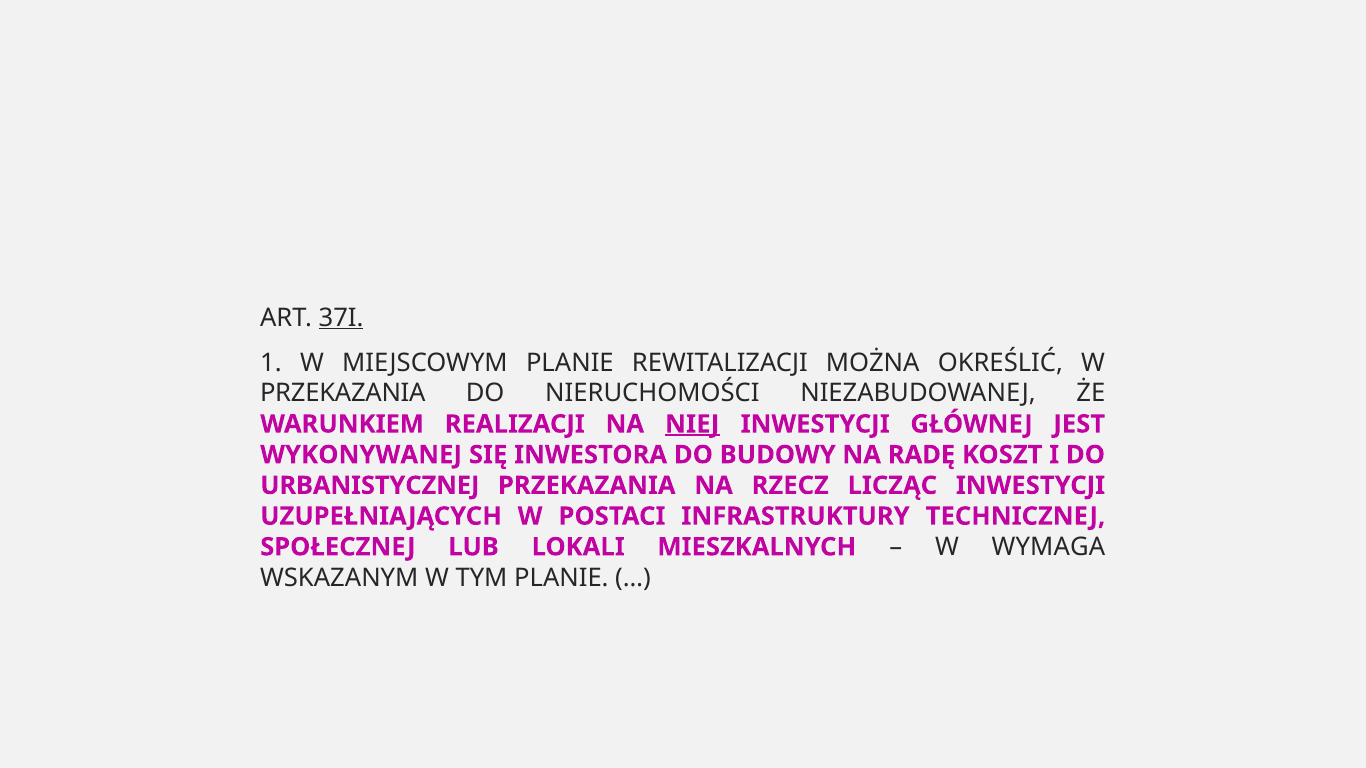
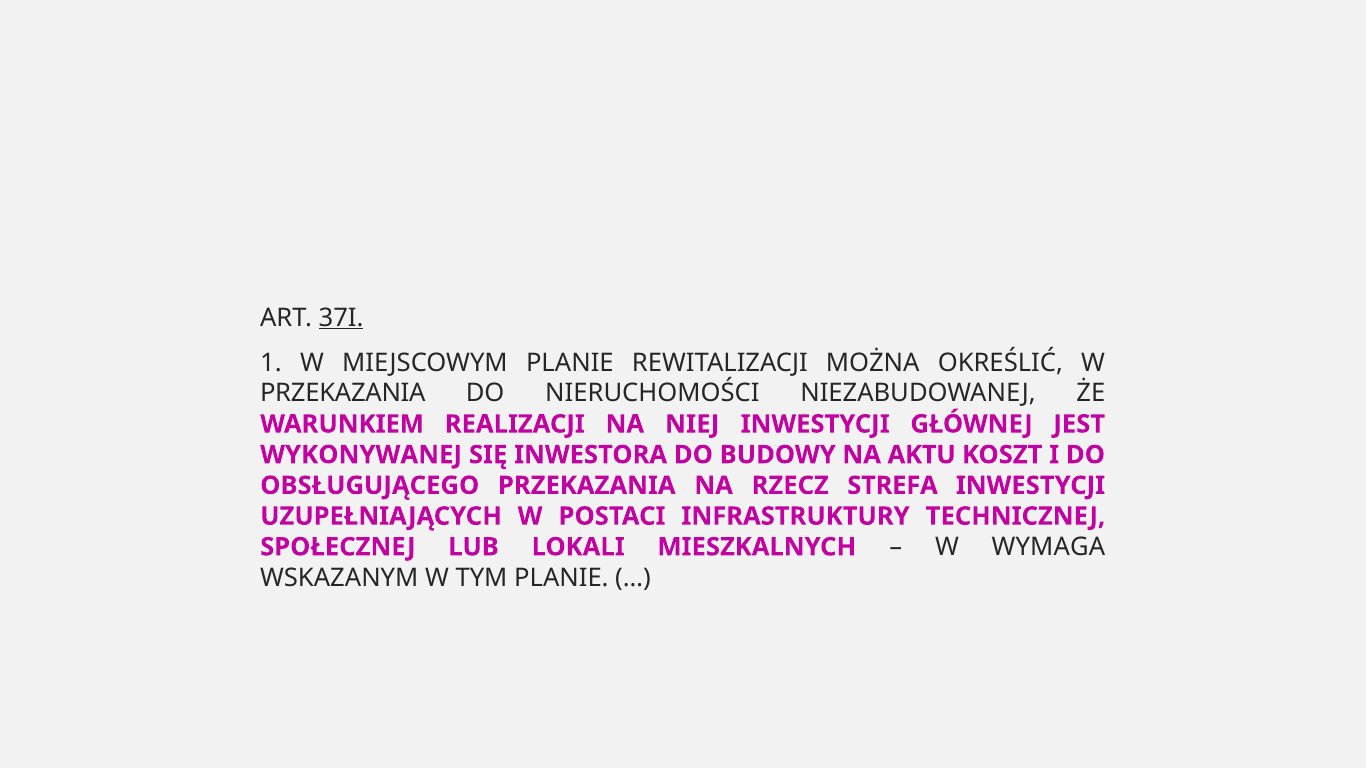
NIEJ underline: present -> none (692, 424)
RADĘ: RADĘ -> AKTU (922, 455)
URBANISTYCZNEJ: URBANISTYCZNEJ -> OBSŁUGUJĄCEGO (370, 486)
LICZĄC: LICZĄC -> STREFA (892, 486)
